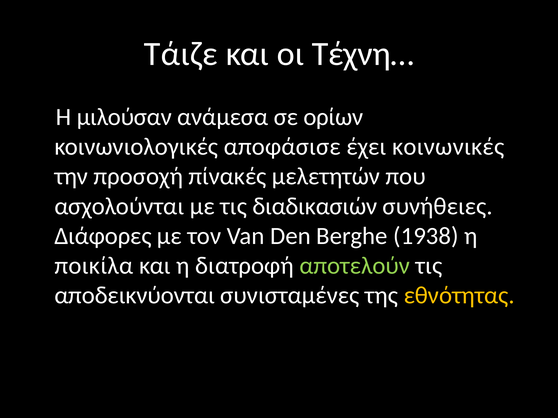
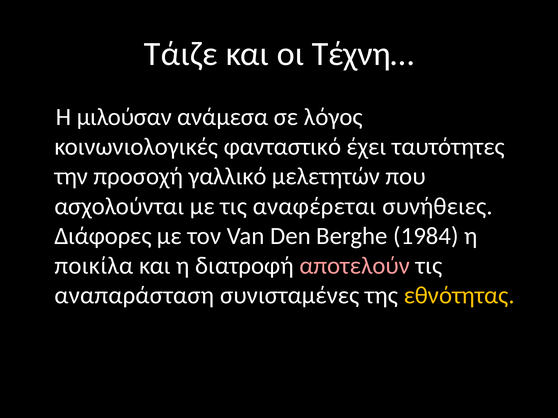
ορίων: ορίων -> λόγος (333, 117)
αποφάσισε: αποφάσισε -> φανταστικό (282, 147)
κοινωνικές: κοινωνικές -> ταυτότητες (448, 147)
πίνακές: πίνακές -> γαλλικό (228, 177)
διαδικασιών: διαδικασιών -> αναφέρεται (315, 206)
1938: 1938 -> 1984 (426, 236)
αποτελούν colour: light green -> pink (355, 266)
αποδεικνύονται: αποδεικνύονται -> αναπαράσταση (134, 296)
